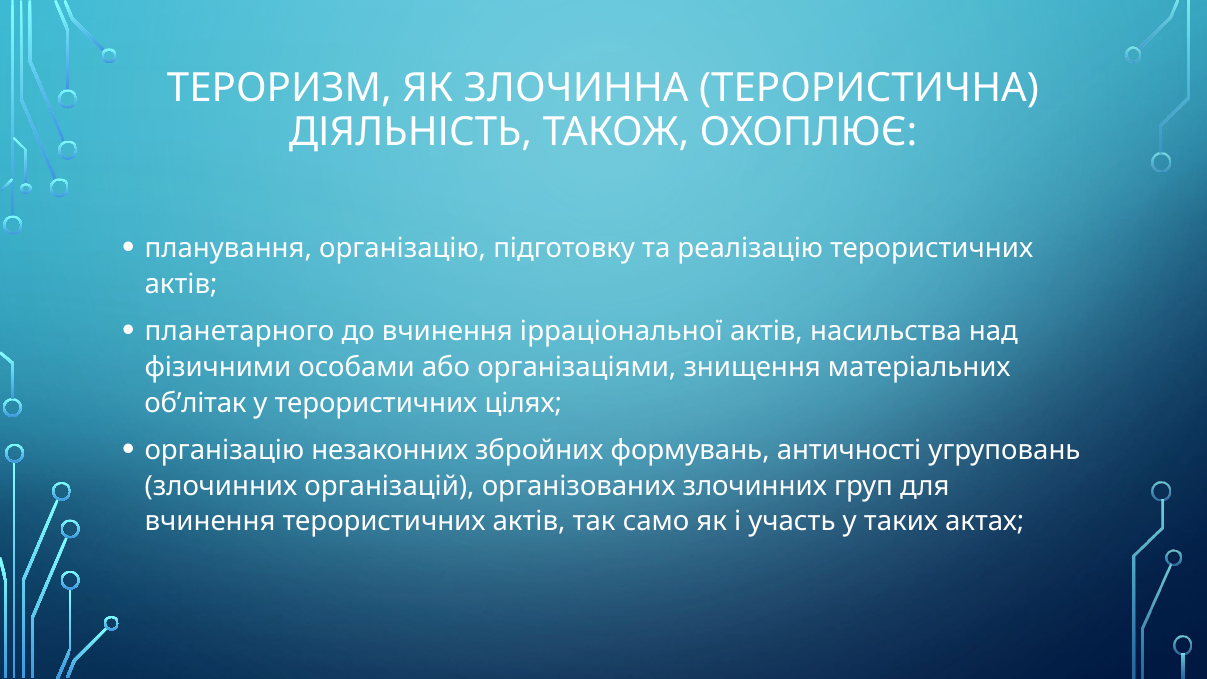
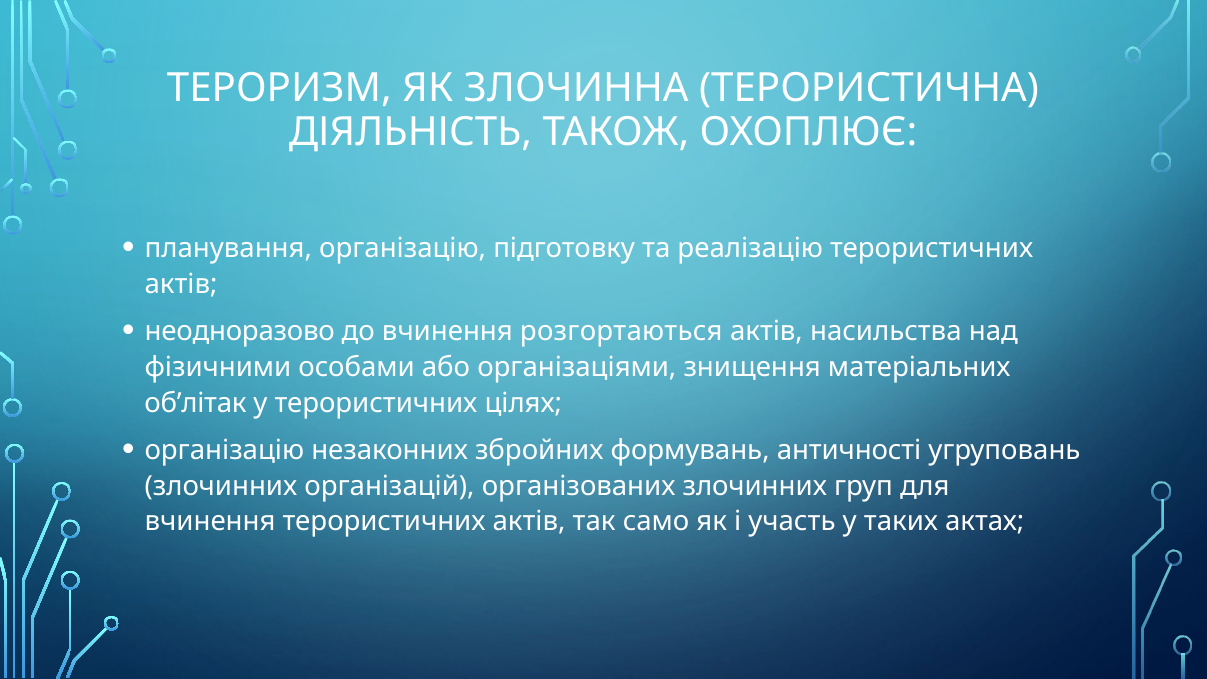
планетарного: планетарного -> неодноразово (240, 331)
ірраціональної: ірраціональної -> розгортаються (621, 331)
